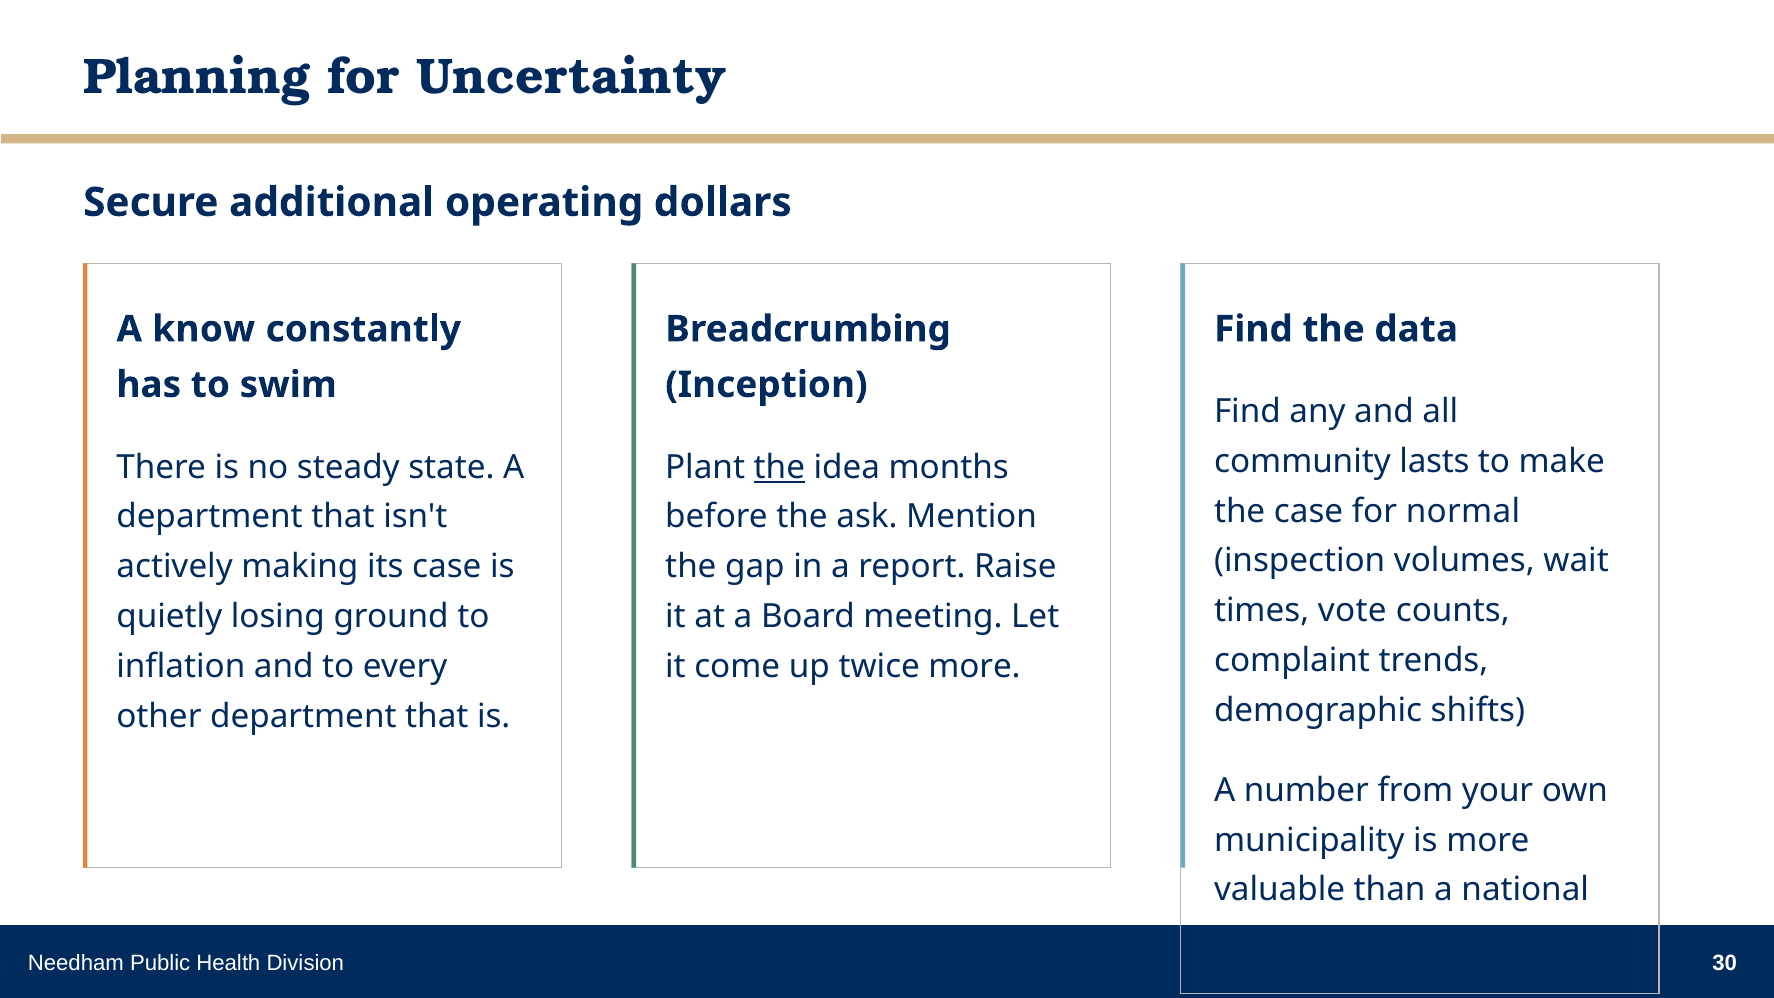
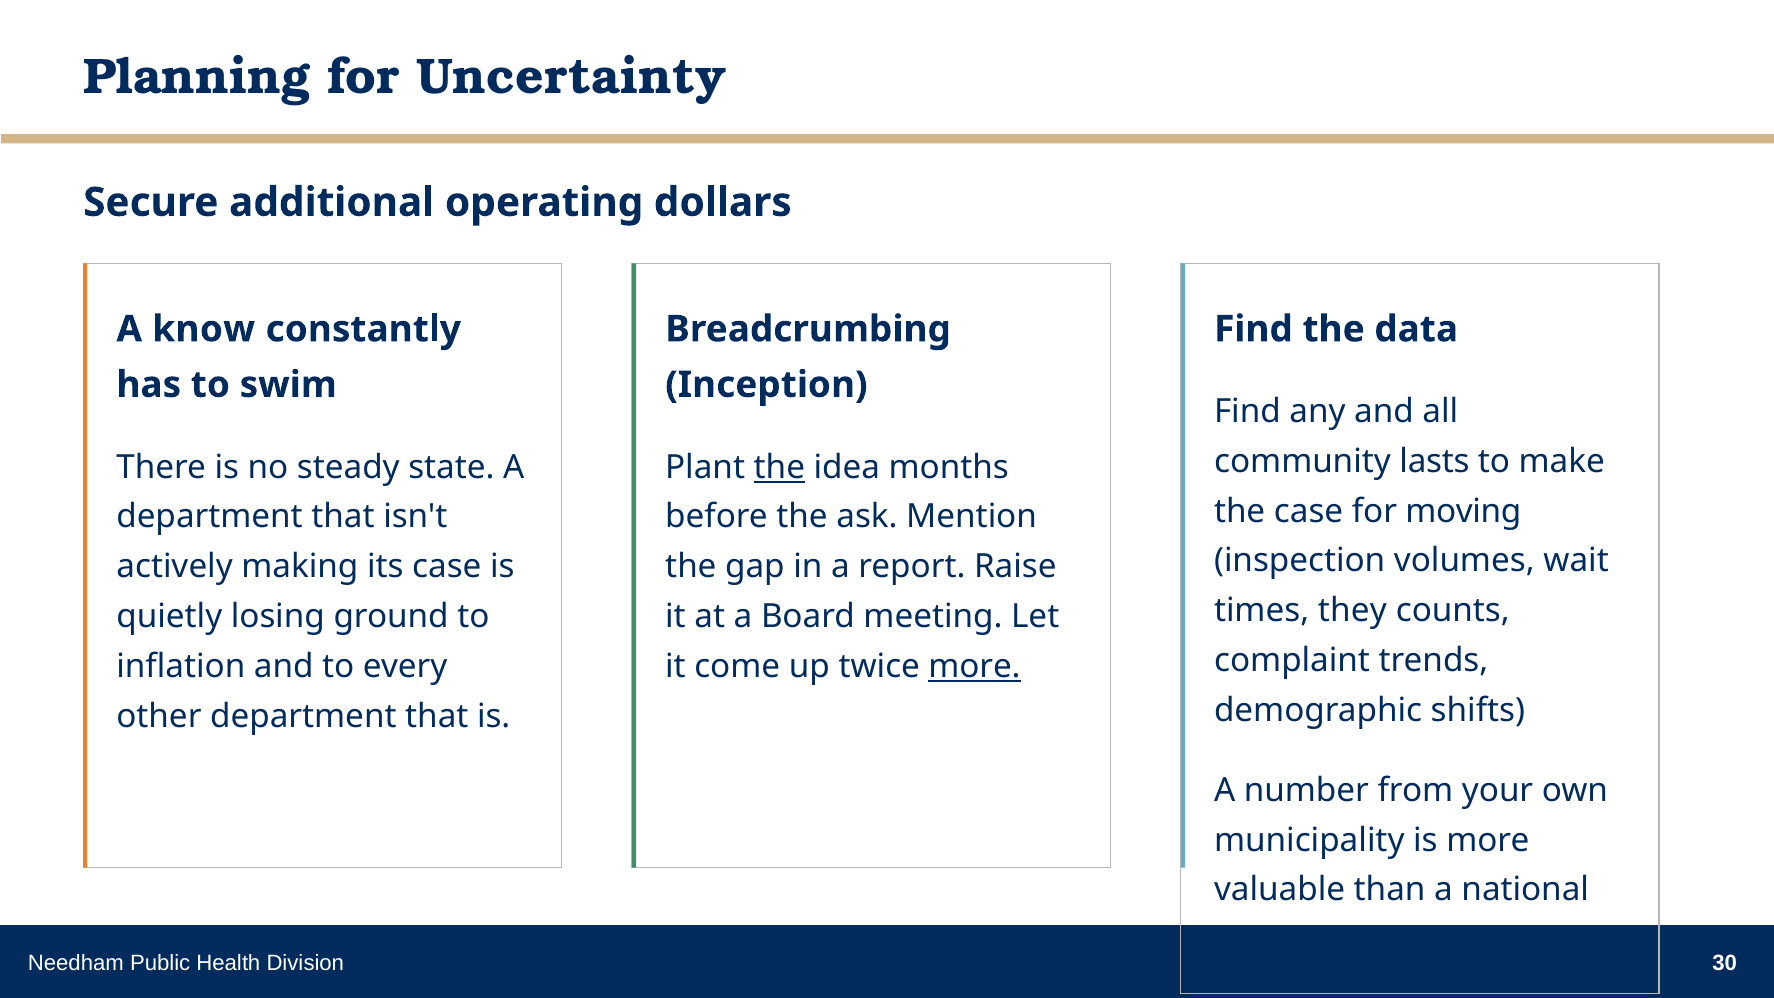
normal: normal -> moving (1463, 511)
vote: vote -> they (1352, 611)
more underline: none -> present (975, 666)
